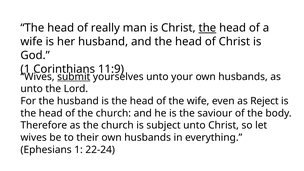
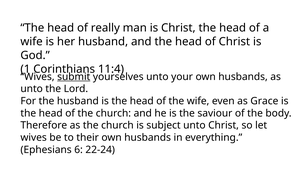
the underline: present -> none (207, 28)
11:9: 11:9 -> 11:4 (111, 69)
Reject: Reject -> Grace (264, 101)
Ephesians 1: 1 -> 6 (79, 150)
